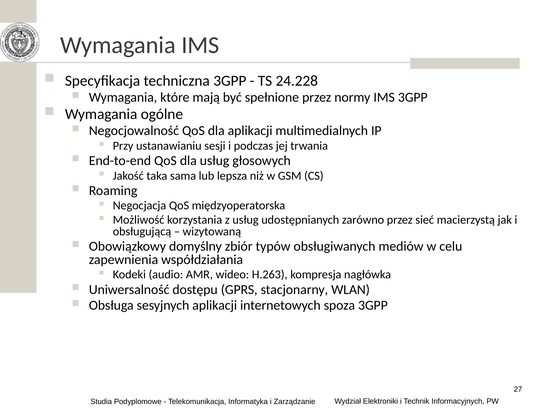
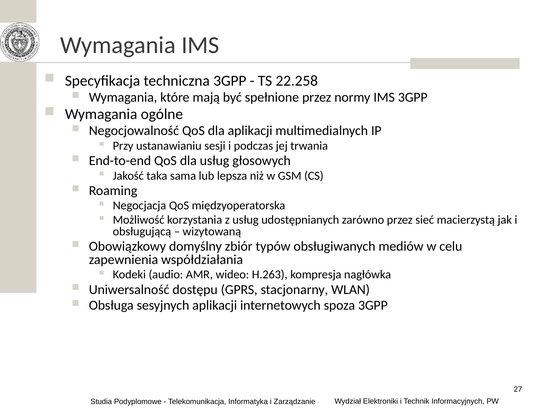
24.228: 24.228 -> 22.258 (297, 81)
